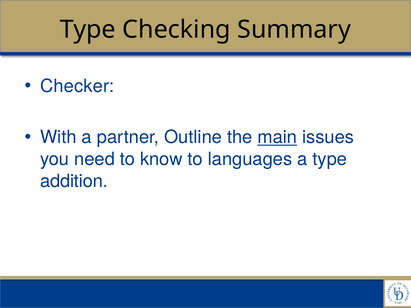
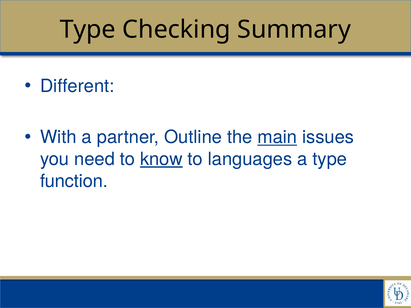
Checker: Checker -> Different (77, 86)
know underline: none -> present (161, 159)
addition: addition -> function (74, 181)
